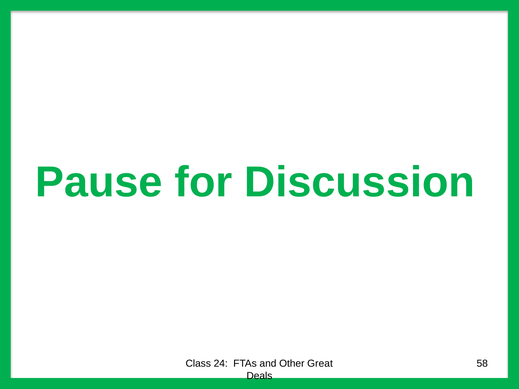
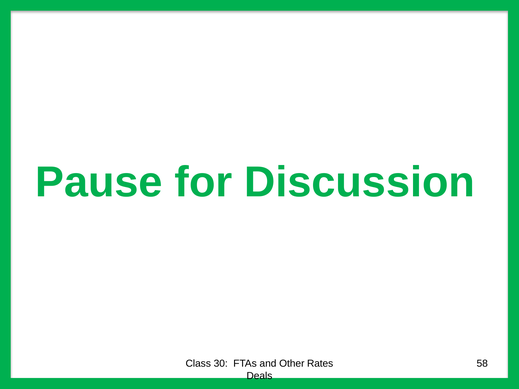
24: 24 -> 30 (221, 364)
Great: Great -> Rates (320, 364)
